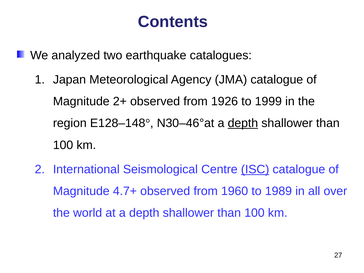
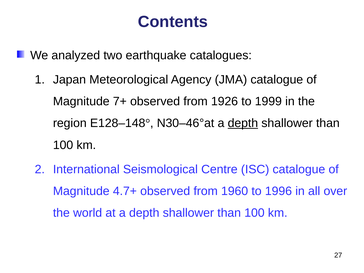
2+: 2+ -> 7+ (120, 101)
ISC underline: present -> none (255, 169)
1989: 1989 -> 1996 (278, 191)
